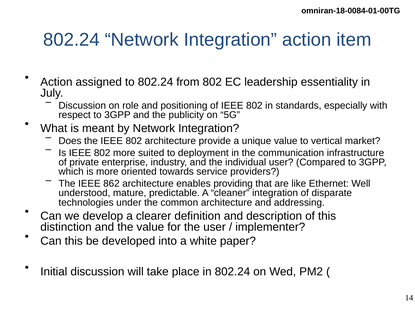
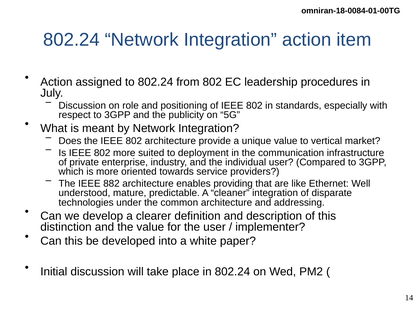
essentiality: essentiality -> procedures (329, 82)
862: 862 -> 882 (111, 184)
